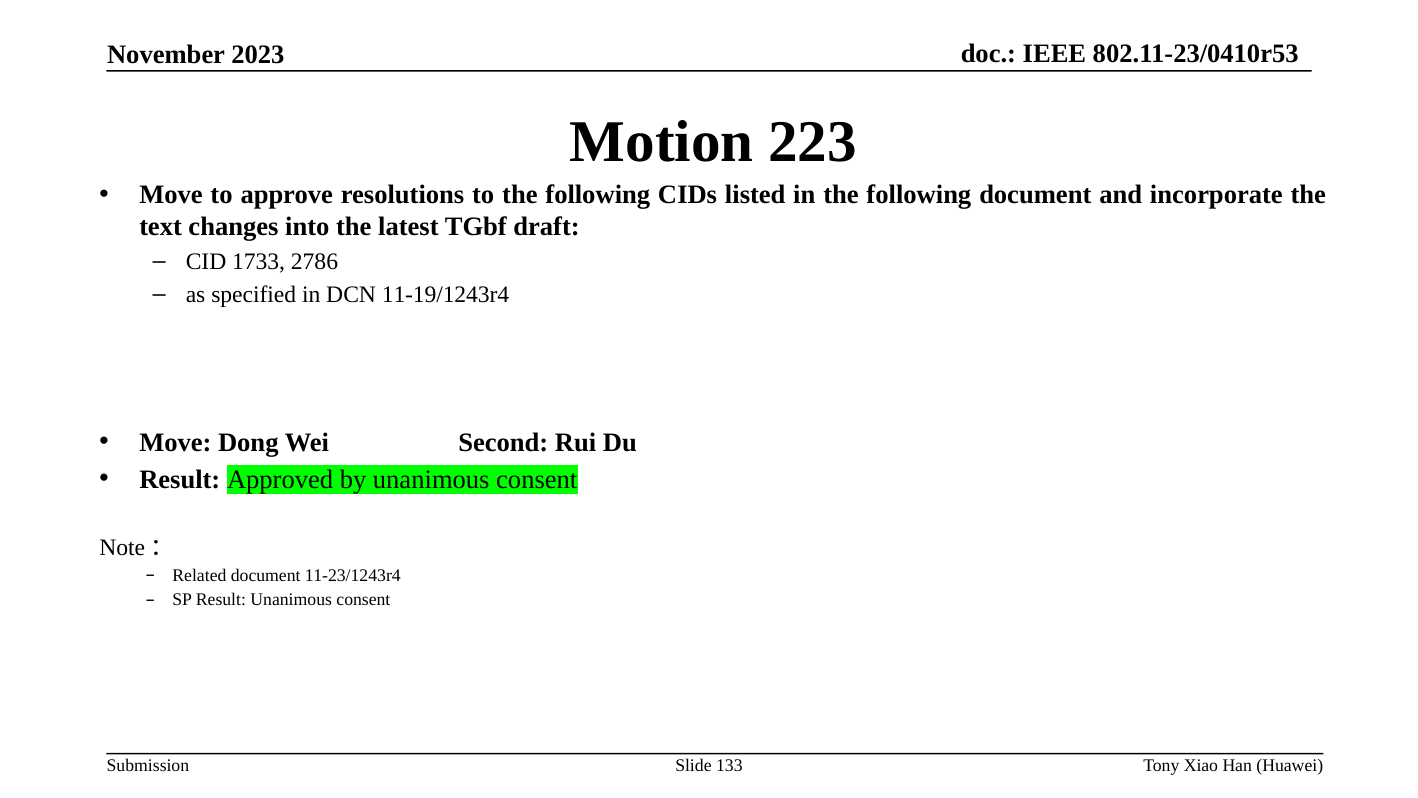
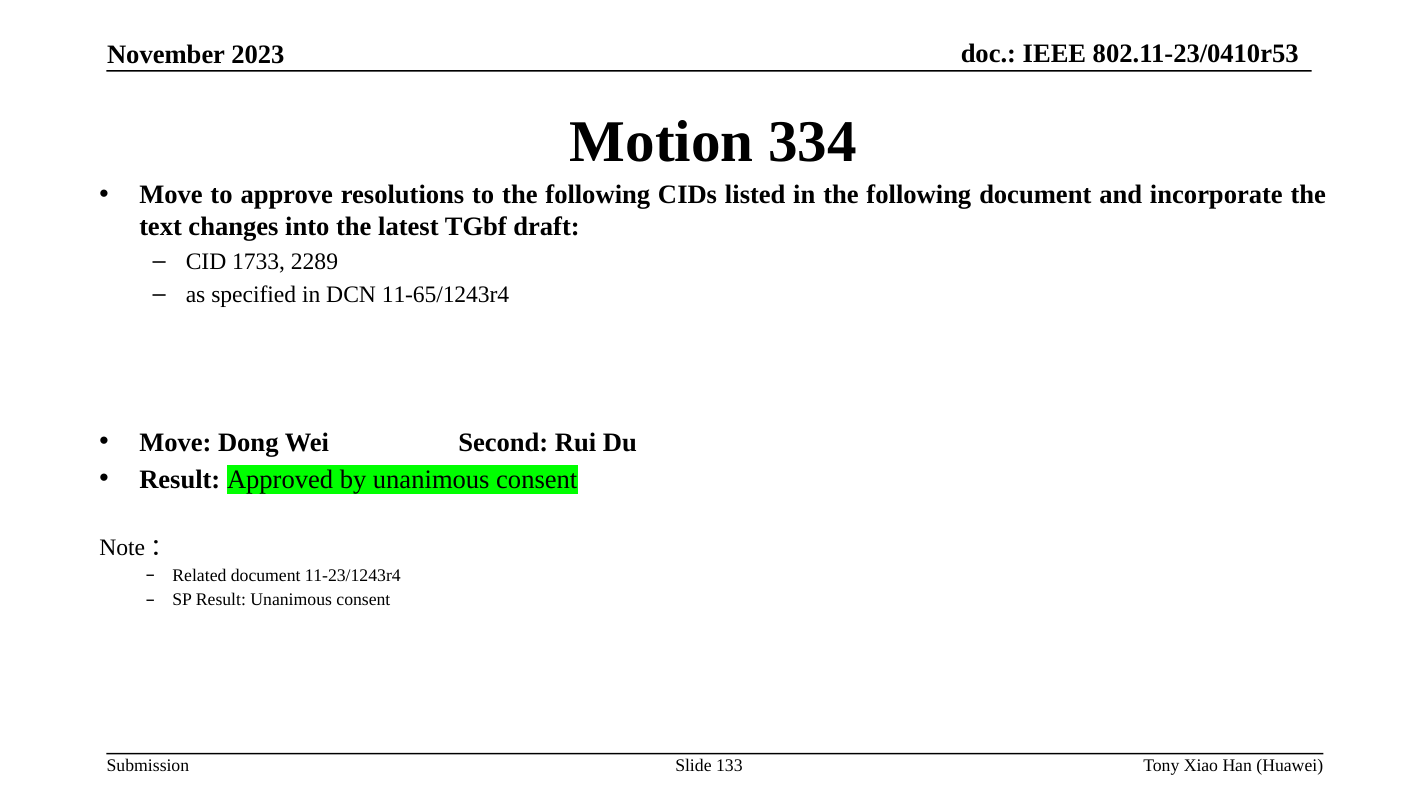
223: 223 -> 334 (812, 142)
2786: 2786 -> 2289 (314, 262)
11-19/1243r4: 11-19/1243r4 -> 11-65/1243r4 (445, 295)
